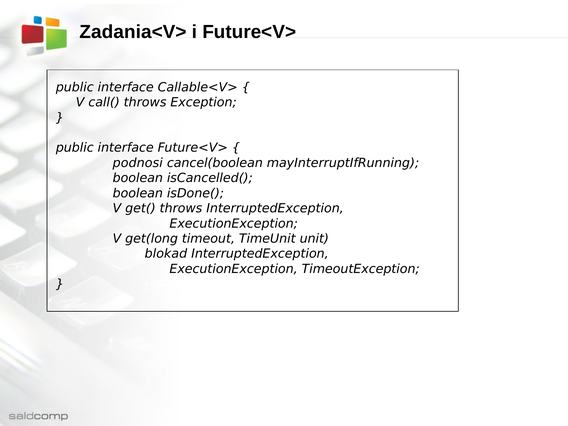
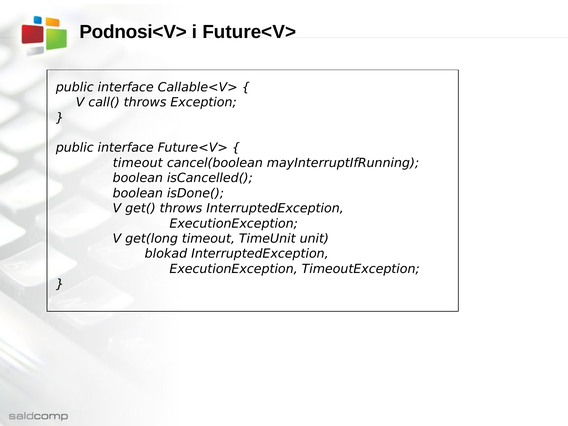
Zadania<V>: Zadania<V> -> Podnosi<V> (133, 32)
podnosi: podnosi -> timeout (138, 163)
